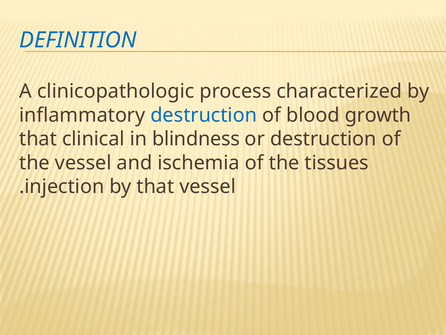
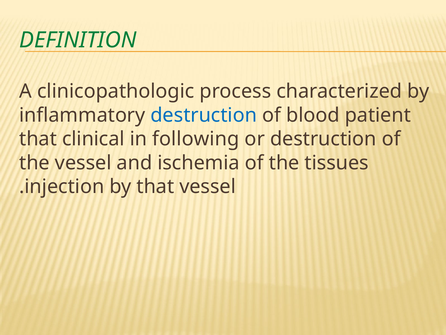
DEFINITION colour: blue -> green (78, 40)
growth: growth -> patient (378, 115)
blindness: blindness -> following (196, 139)
